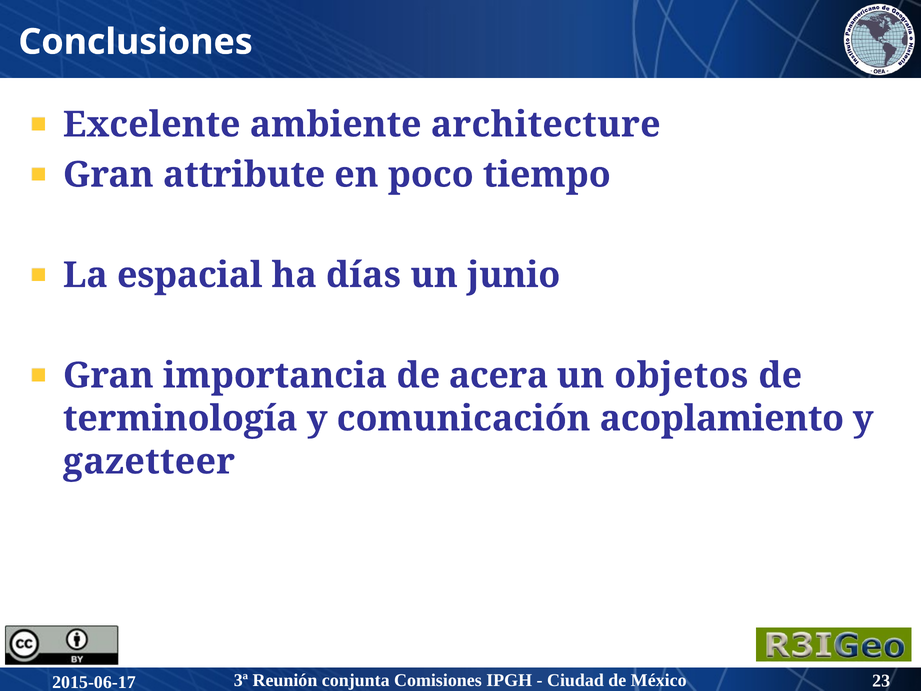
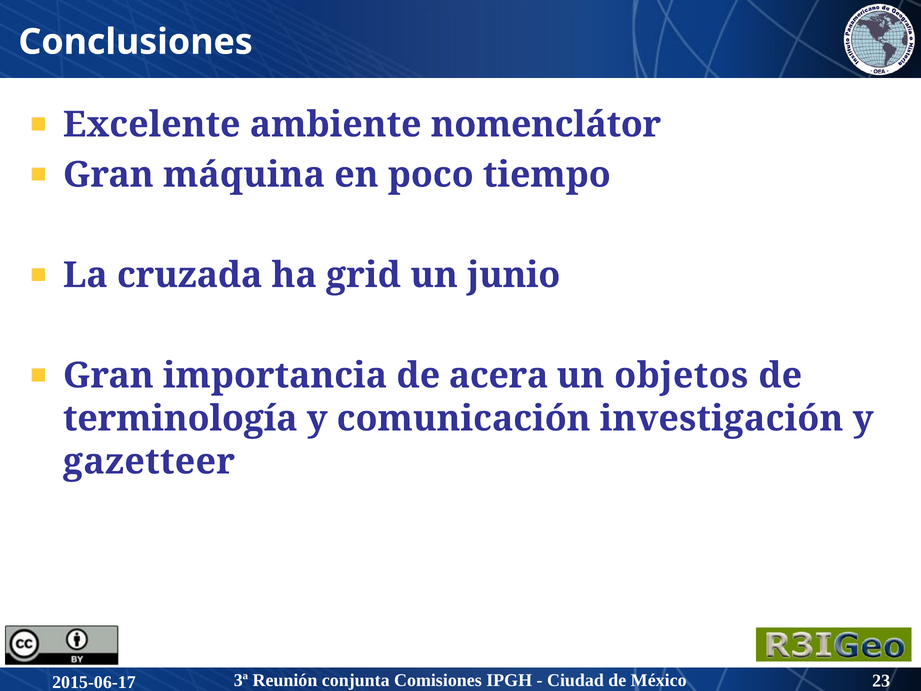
architecture: architecture -> nomenclátor (546, 125)
attribute: attribute -> máquina (244, 175)
espacial: espacial -> cruzada (190, 275)
días: días -> grid (363, 275)
acoplamiento: acoplamiento -> investigación (722, 418)
